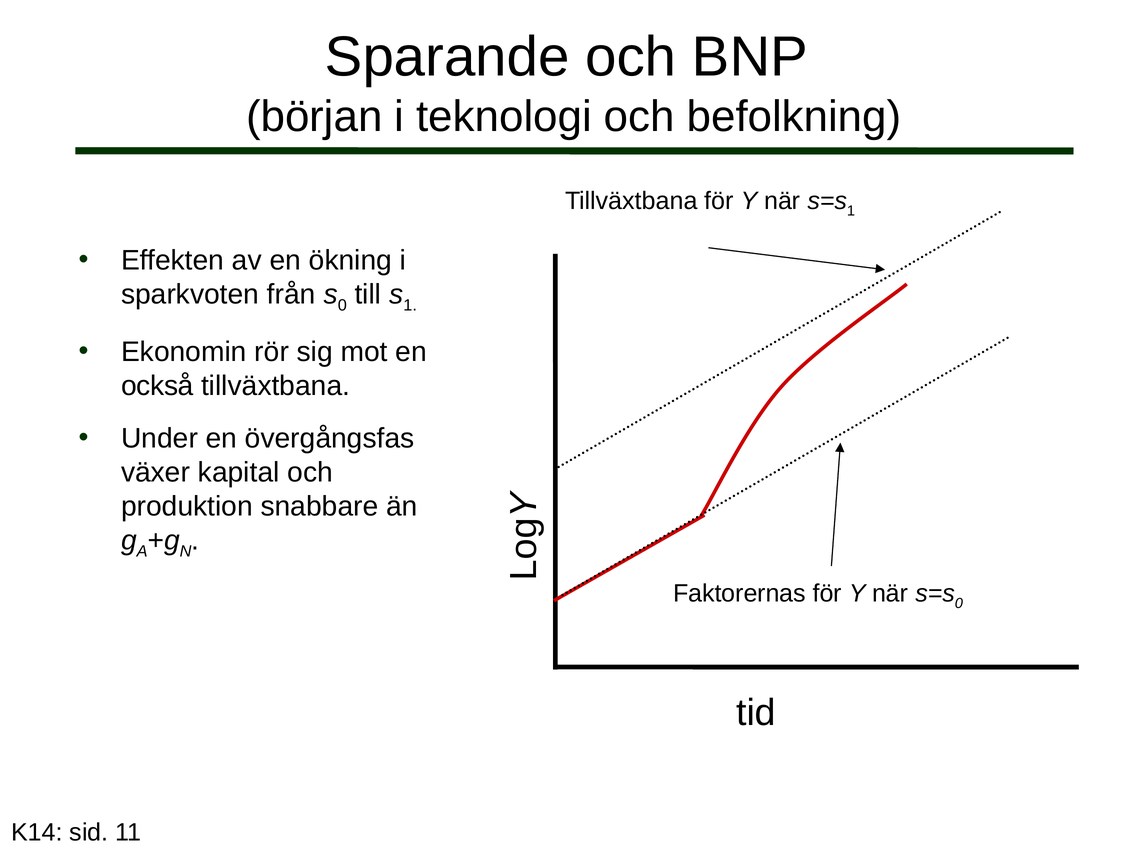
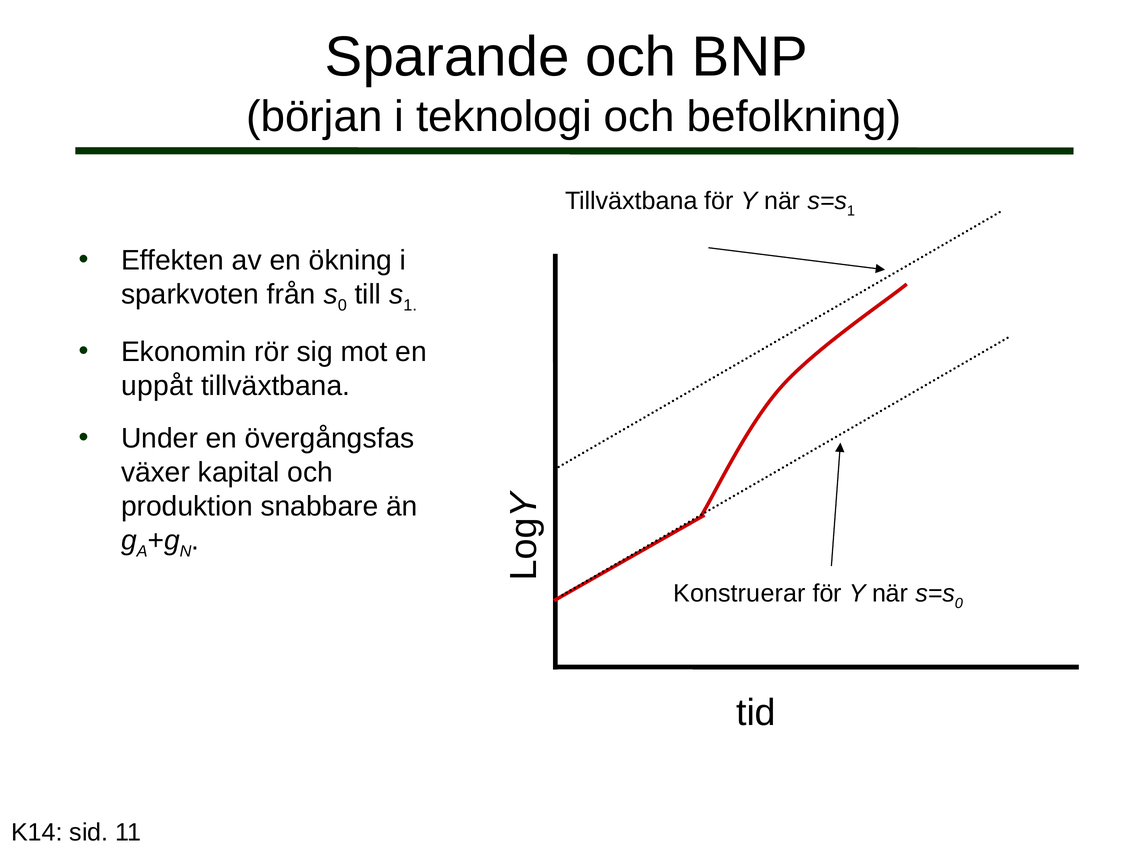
också: också -> uppåt (157, 386)
Faktorernas: Faktorernas -> Konstruerar (739, 593)
